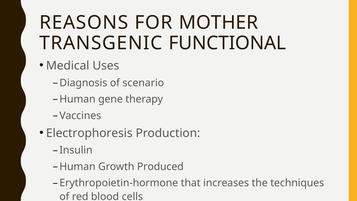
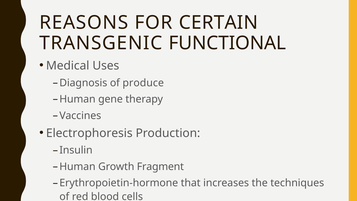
MOTHER: MOTHER -> CERTAIN (218, 23)
scenario: scenario -> produce (143, 83)
Produced: Produced -> Fragment (160, 166)
